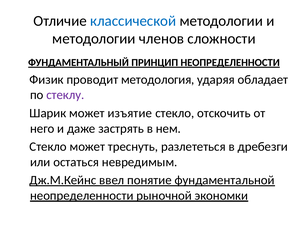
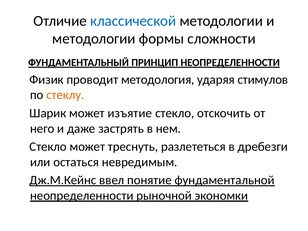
членов: членов -> формы (162, 39)
обладает: обладает -> стимулов (263, 80)
стеклу colour: purple -> orange (65, 95)
